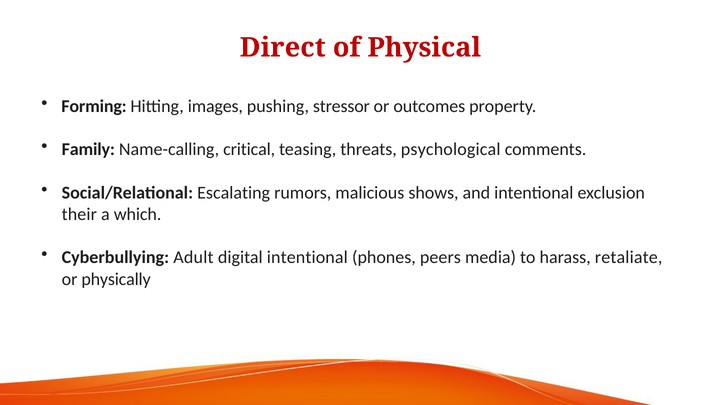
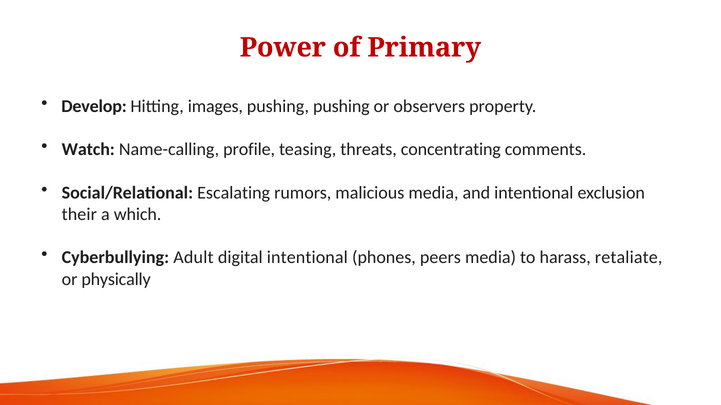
Direct: Direct -> Power (283, 48)
Physical: Physical -> Primary (424, 48)
Forming: Forming -> Develop (94, 106)
pushing stressor: stressor -> pushing (341, 106)
outcomes: outcomes -> observers (429, 106)
Family: Family -> Watch (88, 150)
critical: critical -> profile (249, 150)
psychological: psychological -> concentrating (451, 150)
malicious shows: shows -> media (433, 193)
